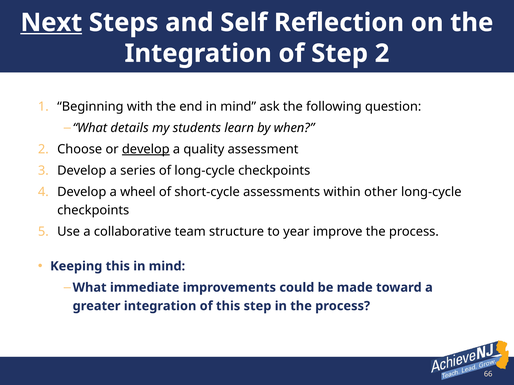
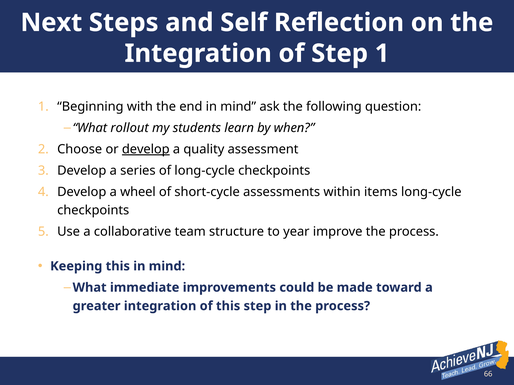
Next underline: present -> none (51, 23)
Step 2: 2 -> 1 (382, 53)
details: details -> rollout (130, 128)
other: other -> items (381, 192)
